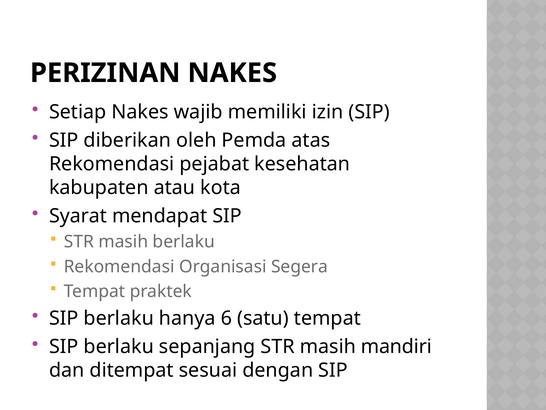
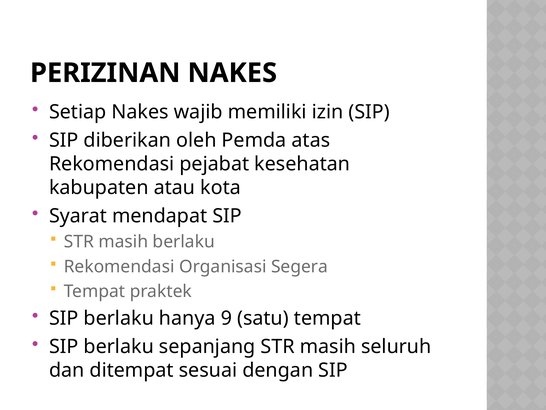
6: 6 -> 9 (226, 318)
mandiri: mandiri -> seluruh (396, 346)
